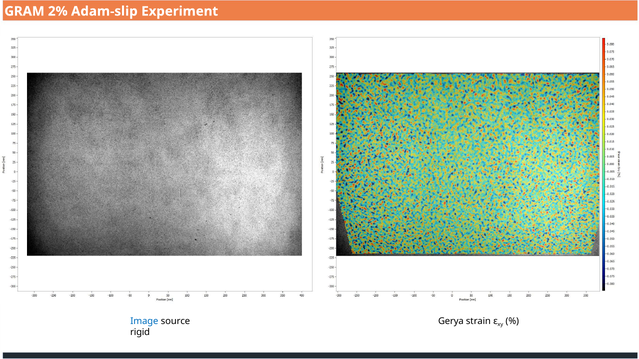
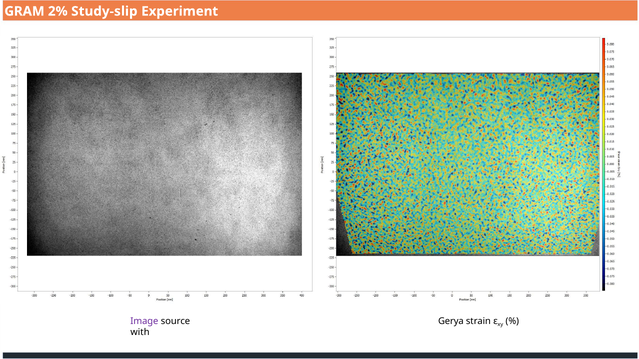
Adam-slip: Adam-slip -> Study-slip (104, 11)
Image colour: blue -> purple (144, 321)
rigid: rigid -> with (140, 333)
